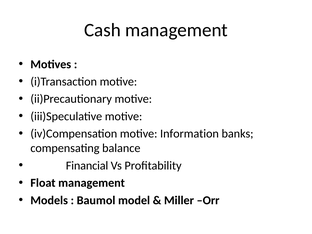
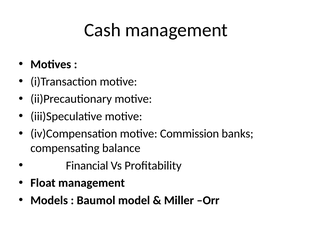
Information: Information -> Commission (190, 134)
